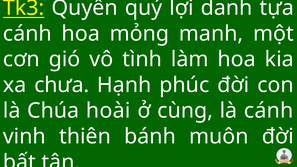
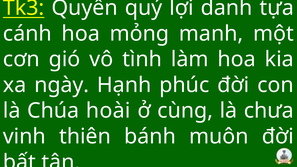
chưa: chưa -> ngày (62, 85)
là cánh: cánh -> chưa (269, 111)
